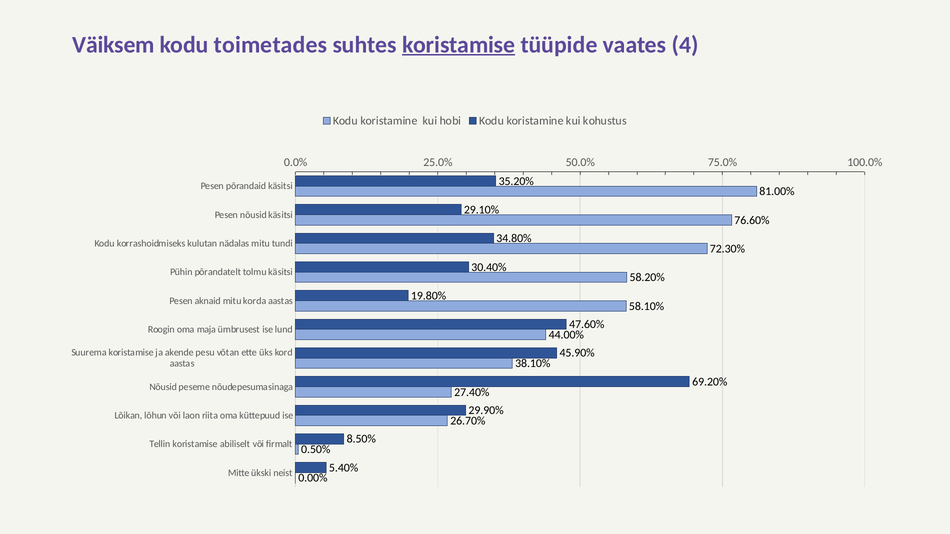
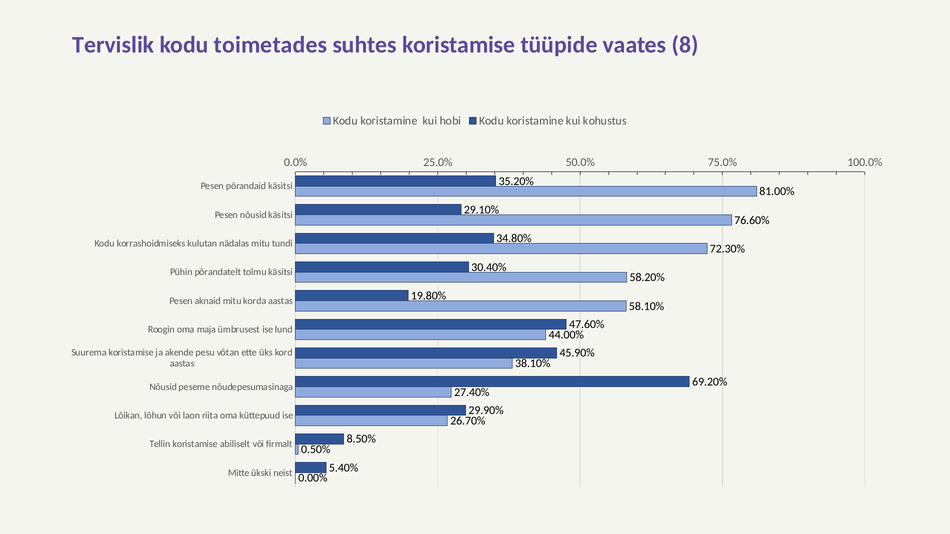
Väiksem: Väiksem -> Tervislik (113, 45)
koristamise underline: present -> none (459, 45)
4: 4 -> 8 (685, 45)
